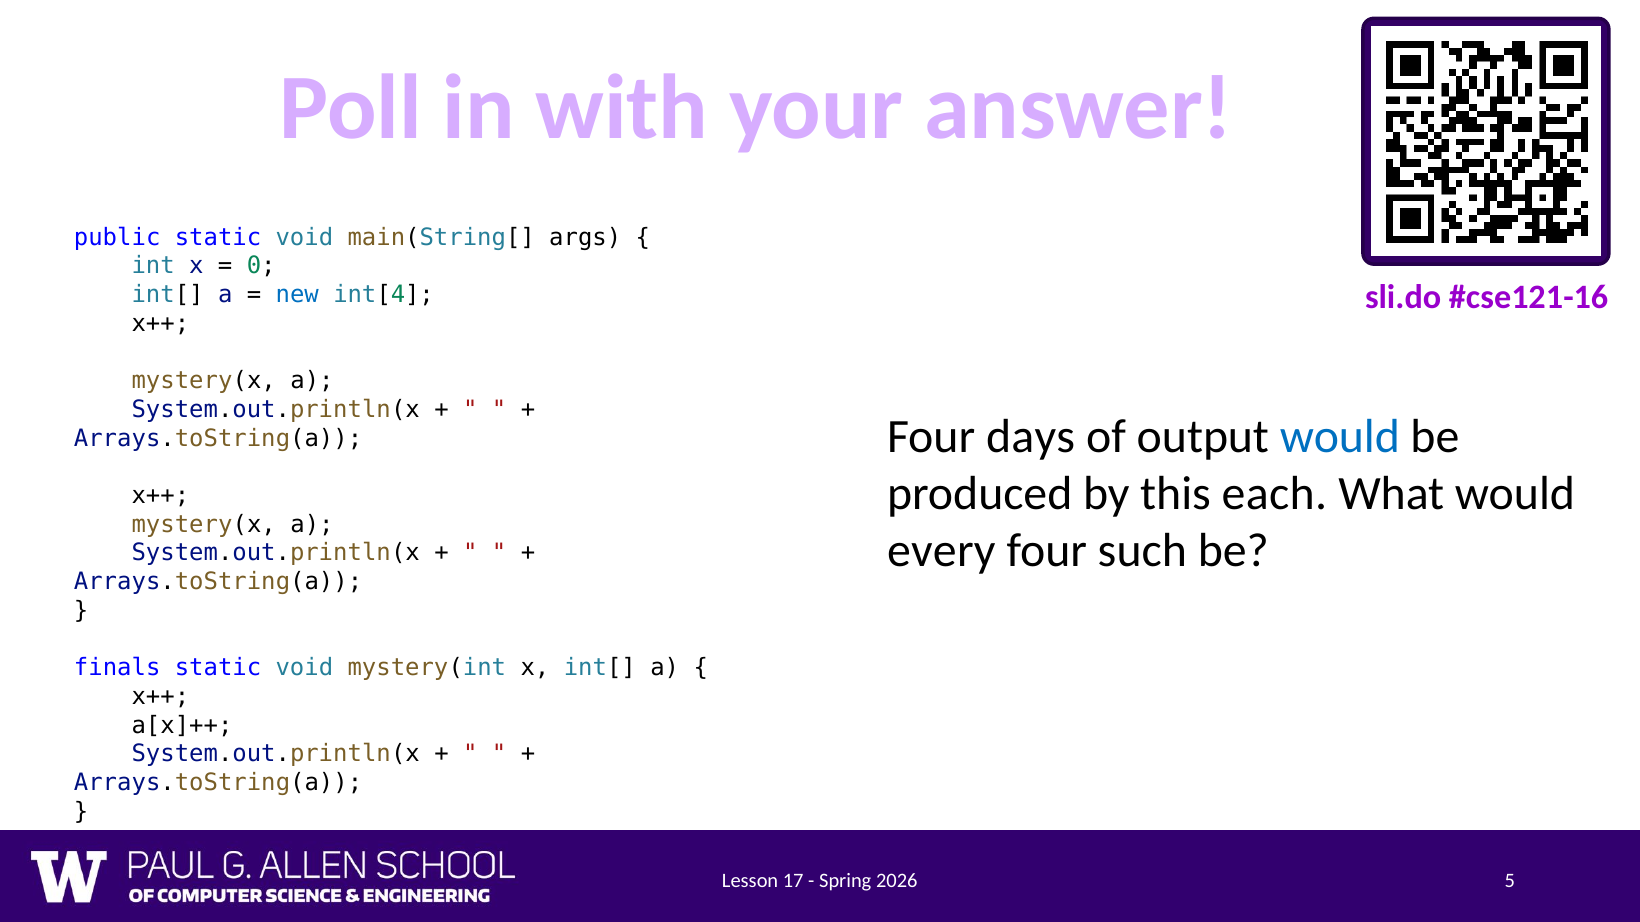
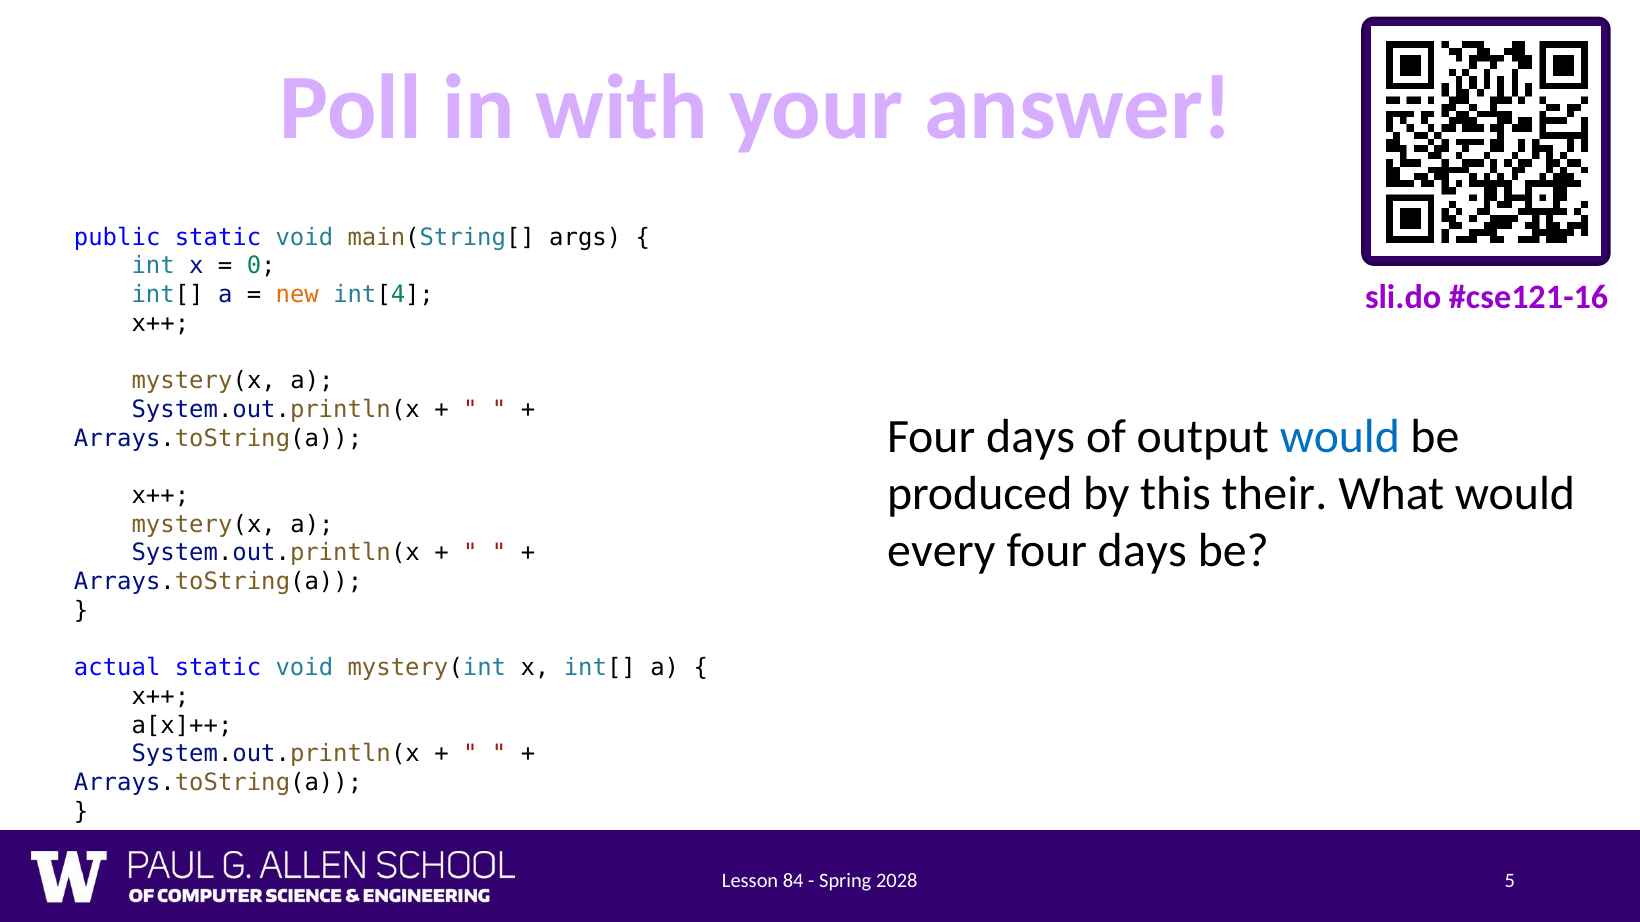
new colour: blue -> orange (297, 295)
each: each -> their (1275, 494)
such: such -> days (1142, 551)
finals: finals -> actual (117, 668)
17: 17 -> 84 (793, 881)
2026: 2026 -> 2028 (897, 881)
